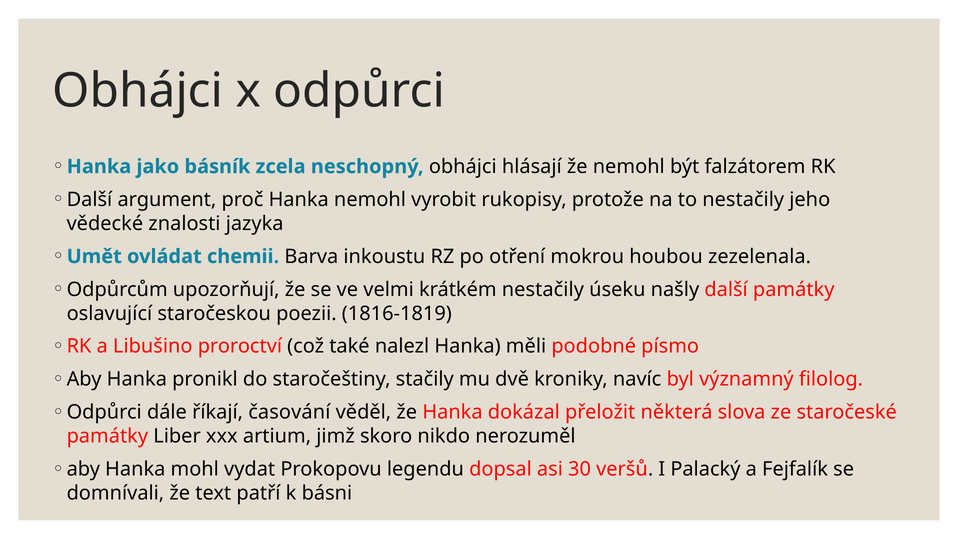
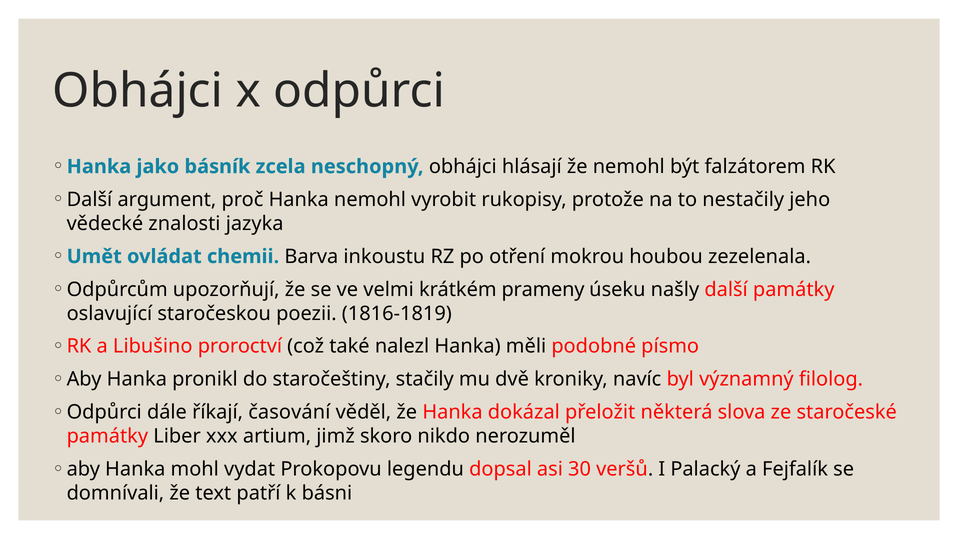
krátkém nestačily: nestačily -> prameny (543, 289)
